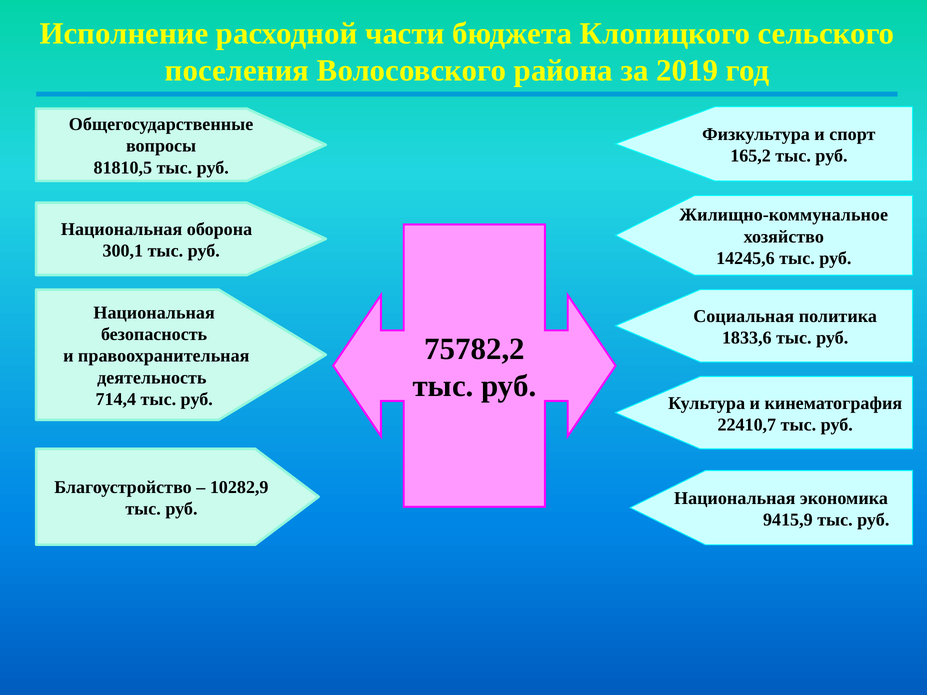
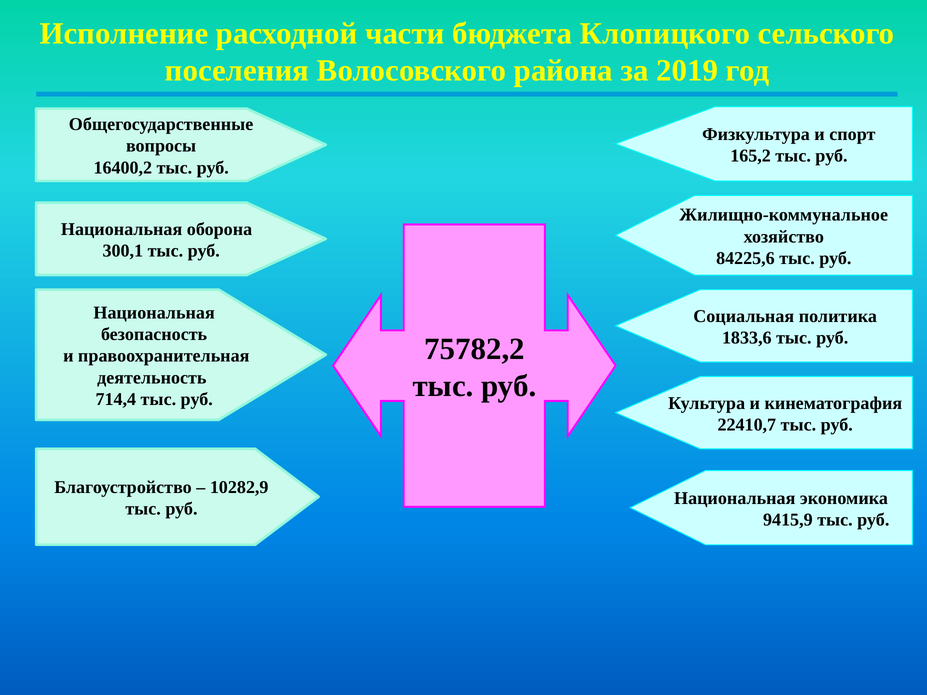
81810,5: 81810,5 -> 16400,2 (123, 168)
14245,6: 14245,6 -> 84225,6 (745, 258)
